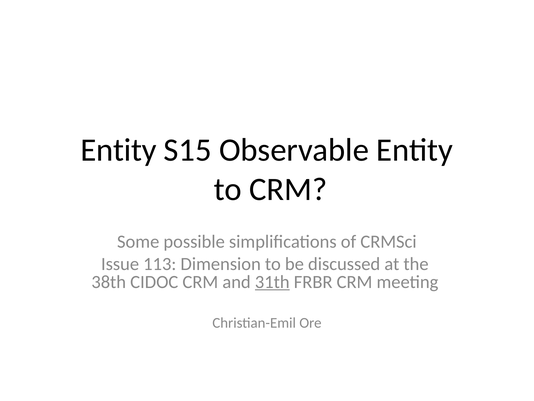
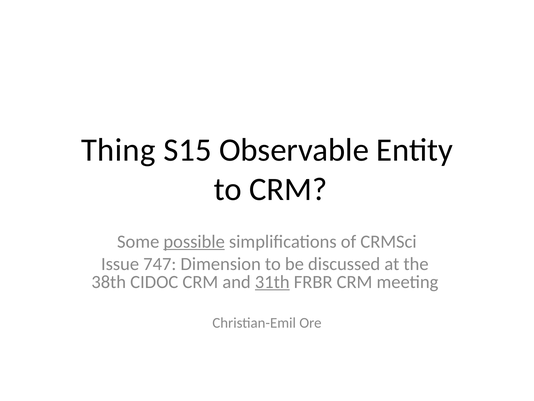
Entity: Entity -> Thing (118, 150)
possible underline: none -> present (194, 241)
113: 113 -> 747 (160, 264)
